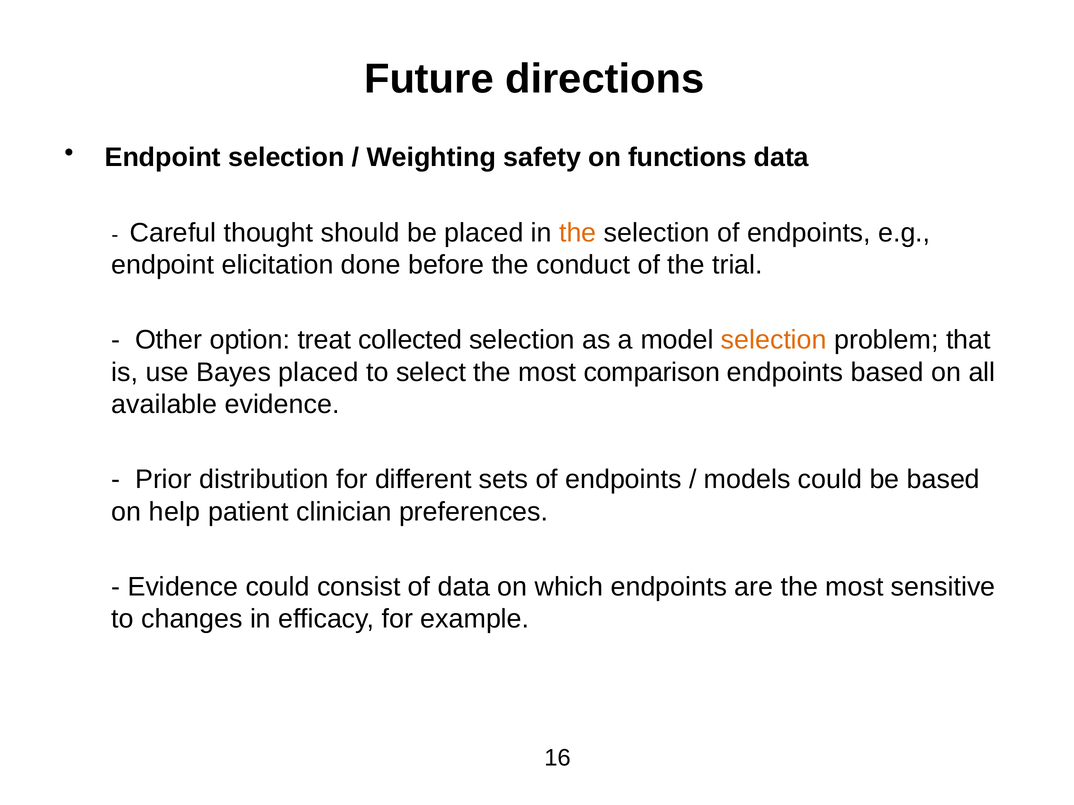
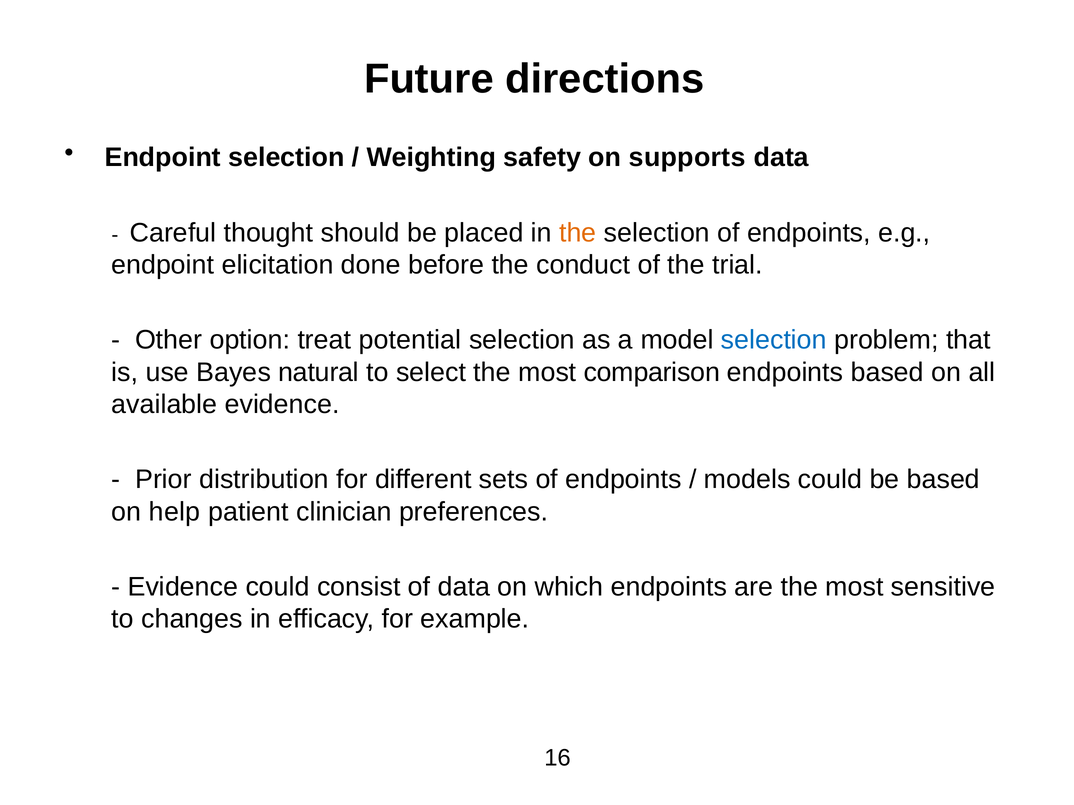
functions: functions -> supports (687, 158)
collected: collected -> potential (410, 340)
selection colour: orange -> blue (774, 340)
Bayes placed: placed -> natural (319, 372)
